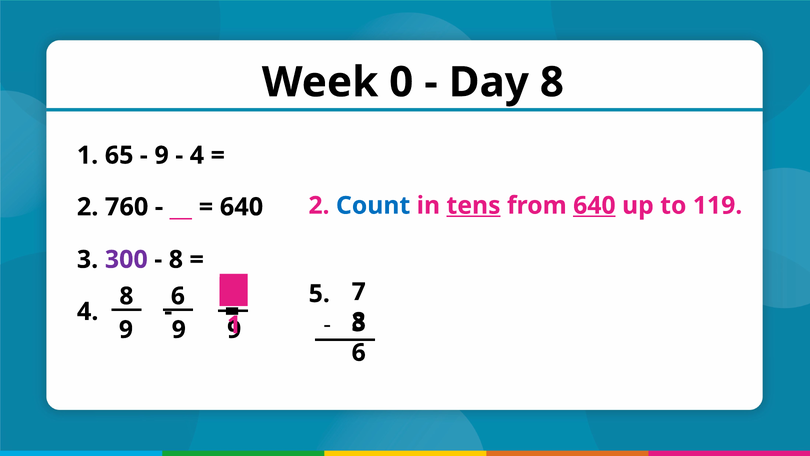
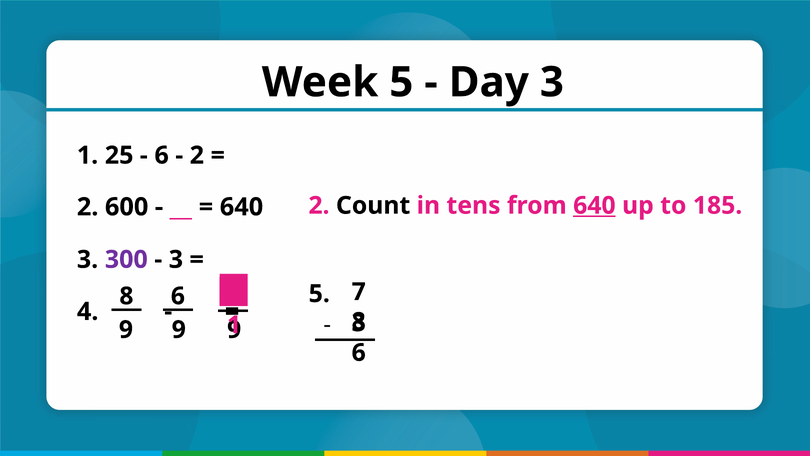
Week 0: 0 -> 5 (401, 82)
Day 8: 8 -> 3 (552, 82)
65: 65 -> 25 (119, 155)
9: 9 -> 6 (162, 155)
4: 4 -> 2 (197, 155)
Count colour: blue -> black (373, 205)
tens underline: present -> none (474, 205)
119: 119 -> 185 (718, 205)
760: 760 -> 600 (127, 207)
8: 8 -> 3 (176, 259)
